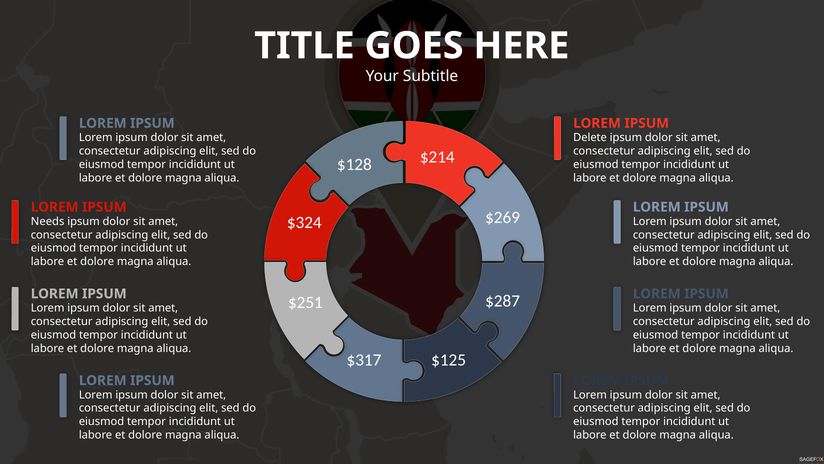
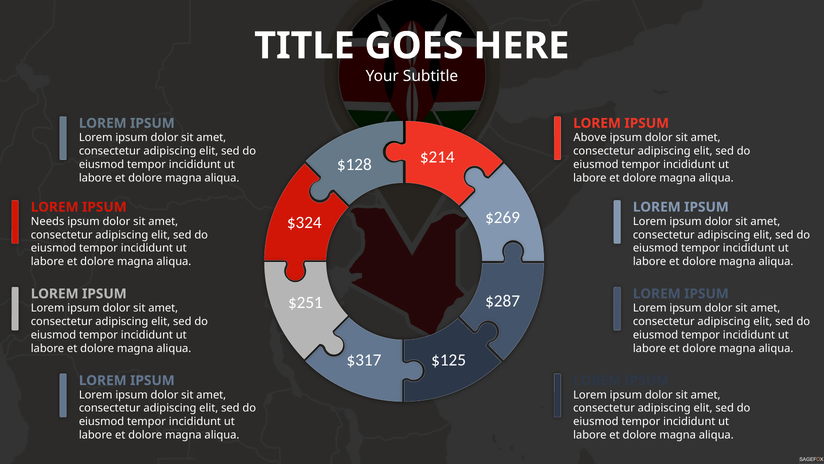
Delete: Delete -> Above (590, 137)
